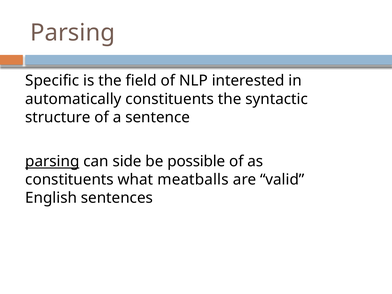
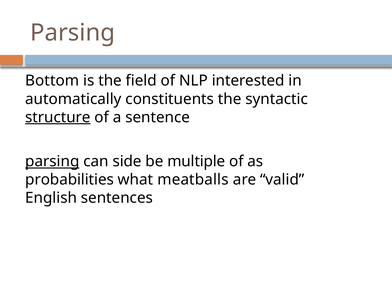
Specific: Specific -> Bottom (52, 81)
structure underline: none -> present (58, 117)
possible: possible -> multiple (196, 161)
constituents: constituents -> probabilities (70, 180)
